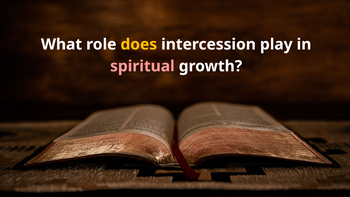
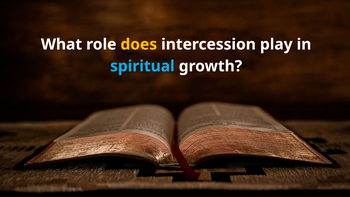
spiritual colour: pink -> light blue (142, 66)
